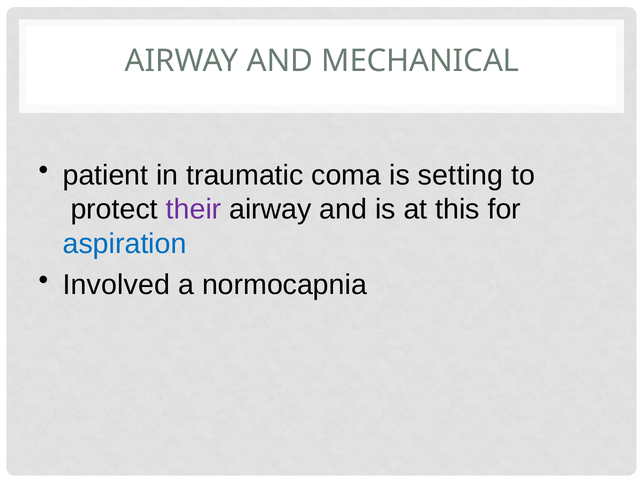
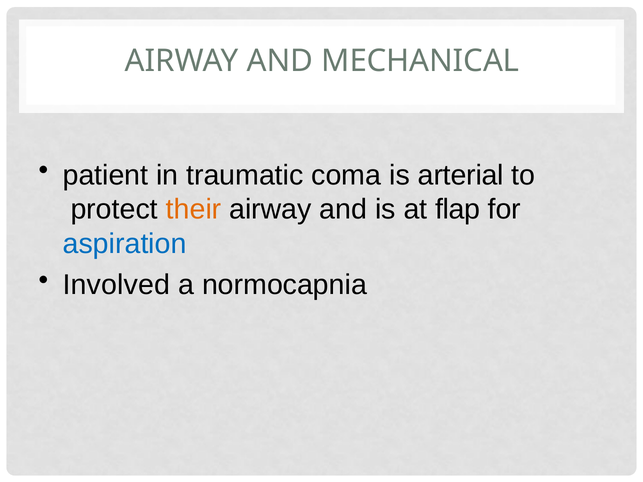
setting: setting -> arterial (461, 175)
their colour: purple -> orange (194, 210)
this: this -> flap (458, 210)
